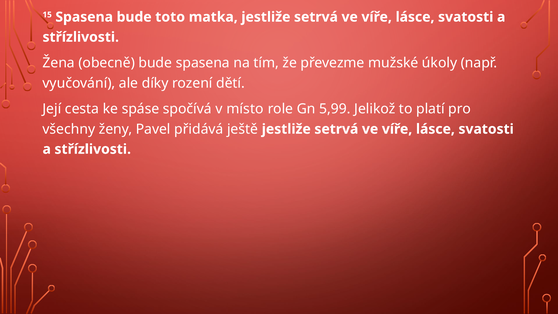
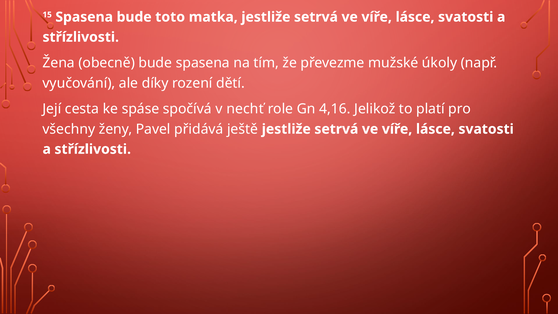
místo: místo -> nechť (245, 109)
5,99: 5,99 -> 4,16 (335, 109)
